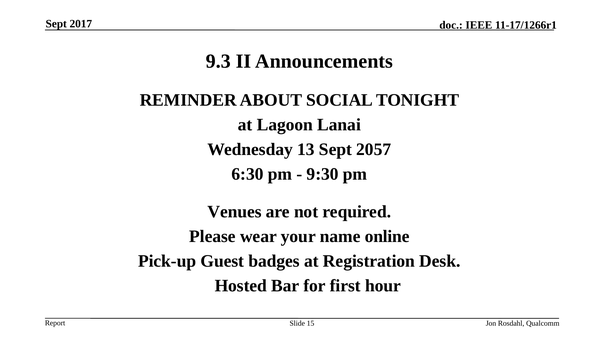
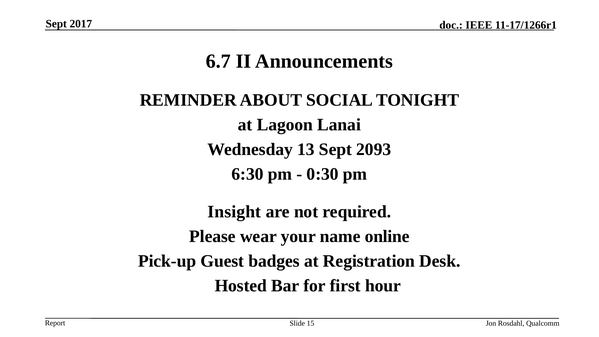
9.3: 9.3 -> 6.7 (218, 61)
2057: 2057 -> 2093 (374, 149)
9:30: 9:30 -> 0:30 (323, 174)
Venues: Venues -> Insight (234, 212)
